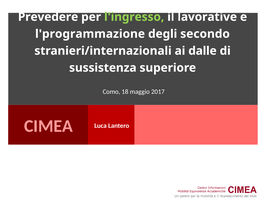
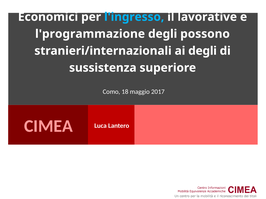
Prevedere: Prevedere -> Economici (48, 17)
l'ingresso colour: light green -> light blue (134, 17)
secondo: secondo -> possono (205, 34)
ai dalle: dalle -> degli (203, 51)
